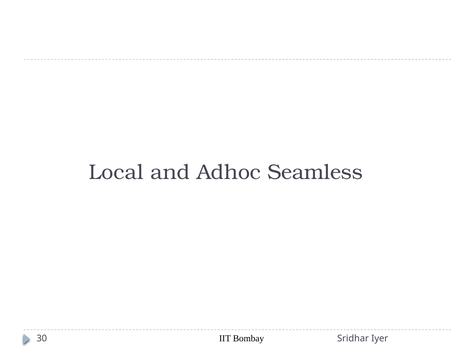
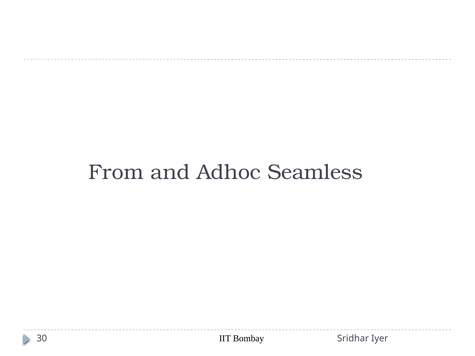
Local: Local -> From (116, 172)
